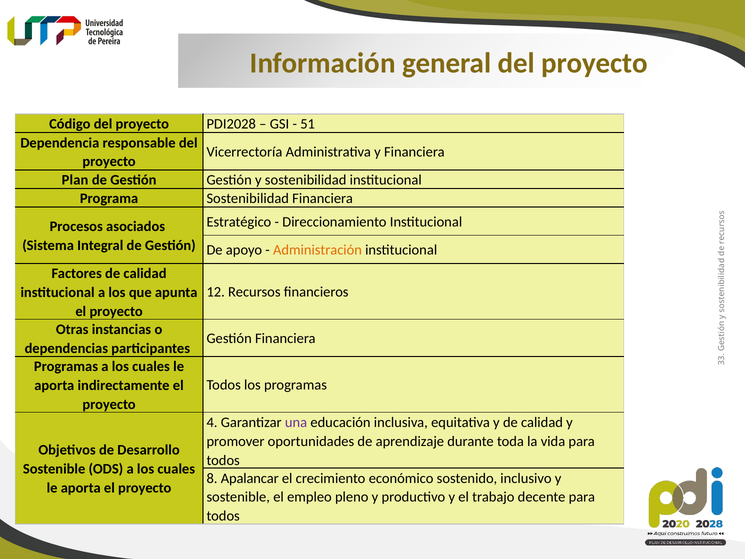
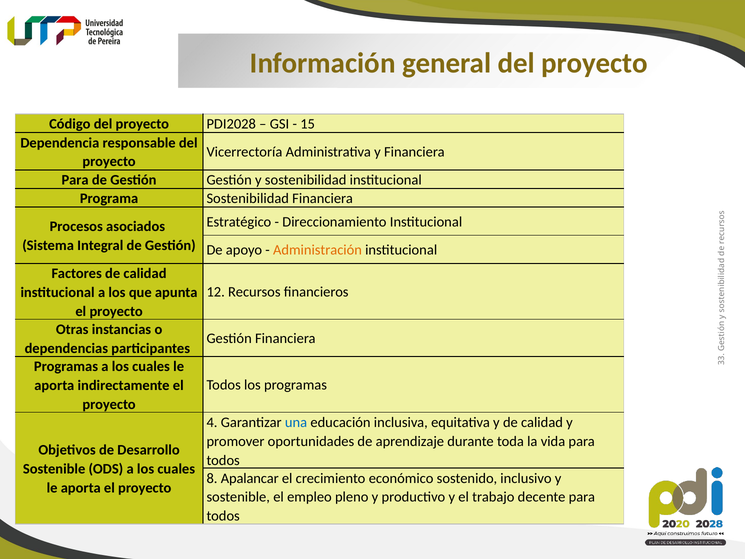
51: 51 -> 15 (308, 124)
Plan: Plan -> Para (75, 180)
una colour: purple -> blue (296, 422)
